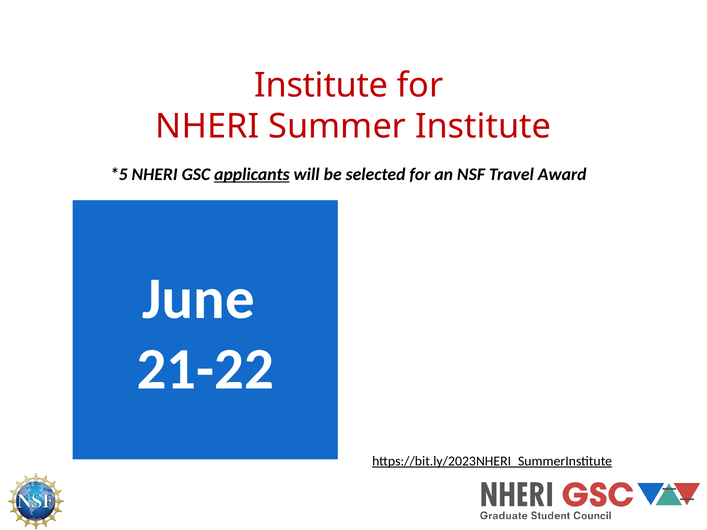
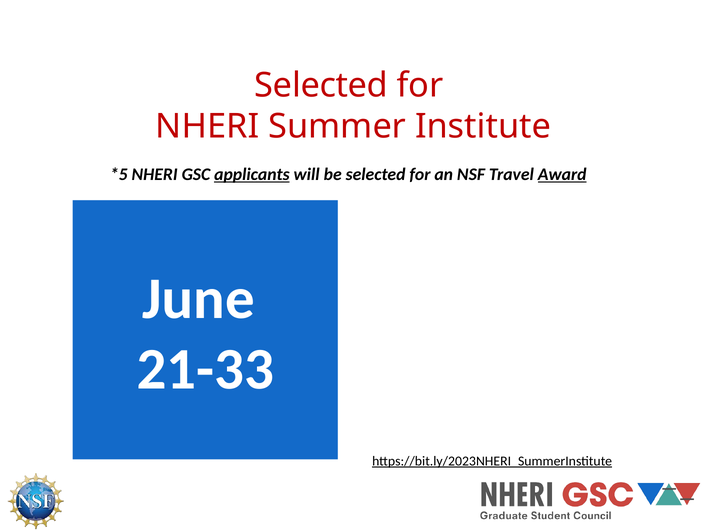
Institute: Institute -> Selected (321, 85)
Award underline: none -> present (562, 174)
21-22: 21-22 -> 21-33 (205, 369)
